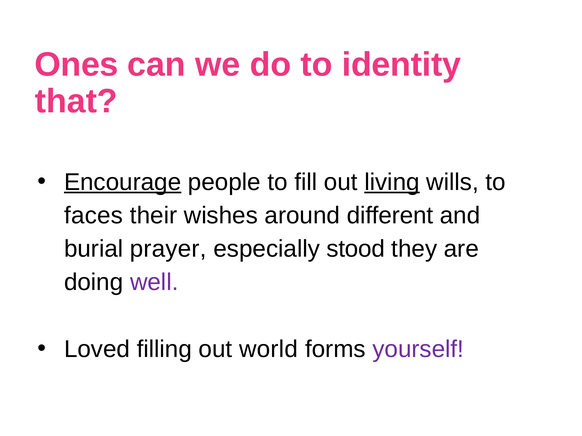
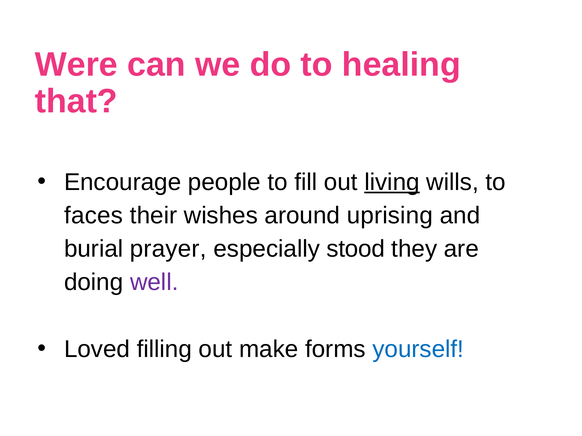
Ones: Ones -> Were (76, 65)
identity: identity -> healing (401, 65)
Encourage underline: present -> none (123, 182)
different: different -> uprising (390, 216)
world: world -> make (269, 350)
yourself colour: purple -> blue (418, 350)
